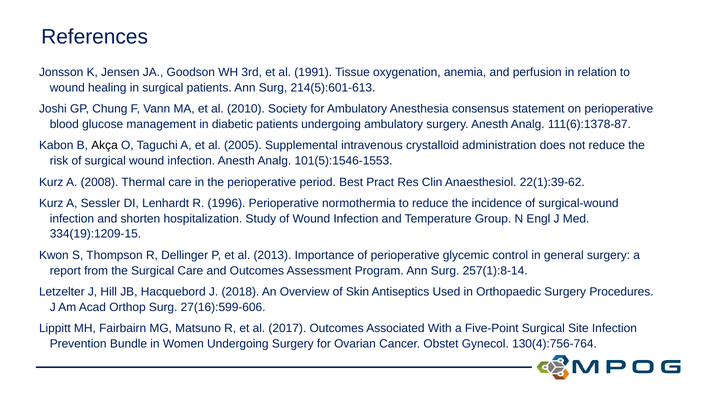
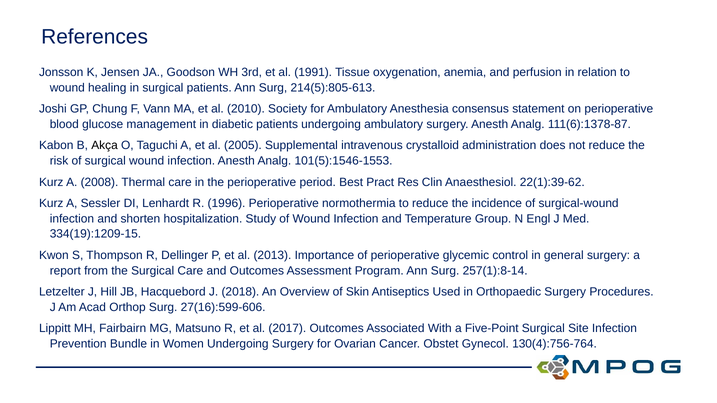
214(5):601-613: 214(5):601-613 -> 214(5):805-613 (333, 88)
